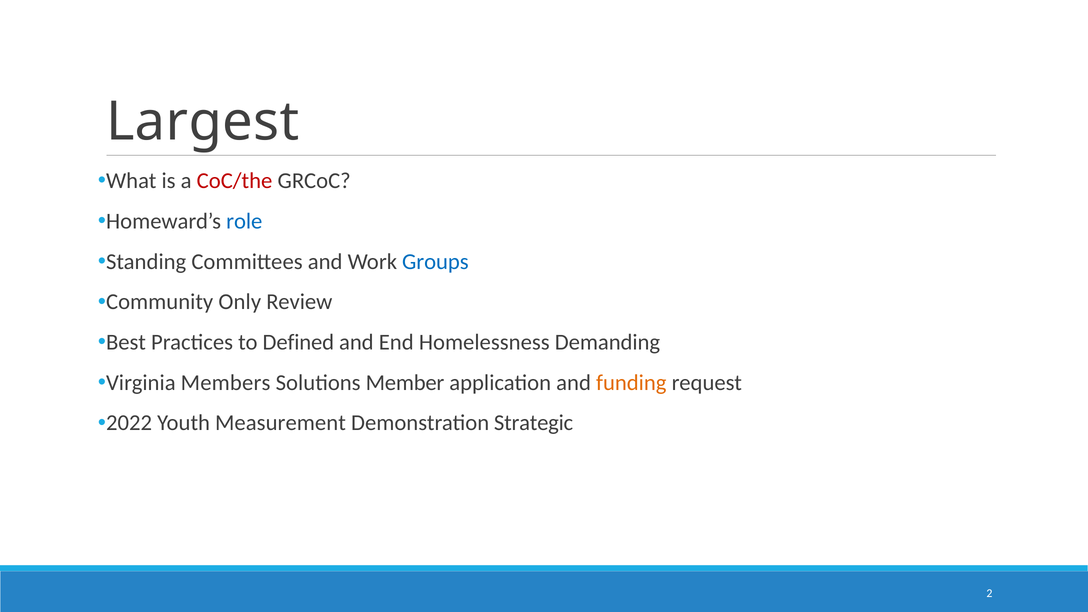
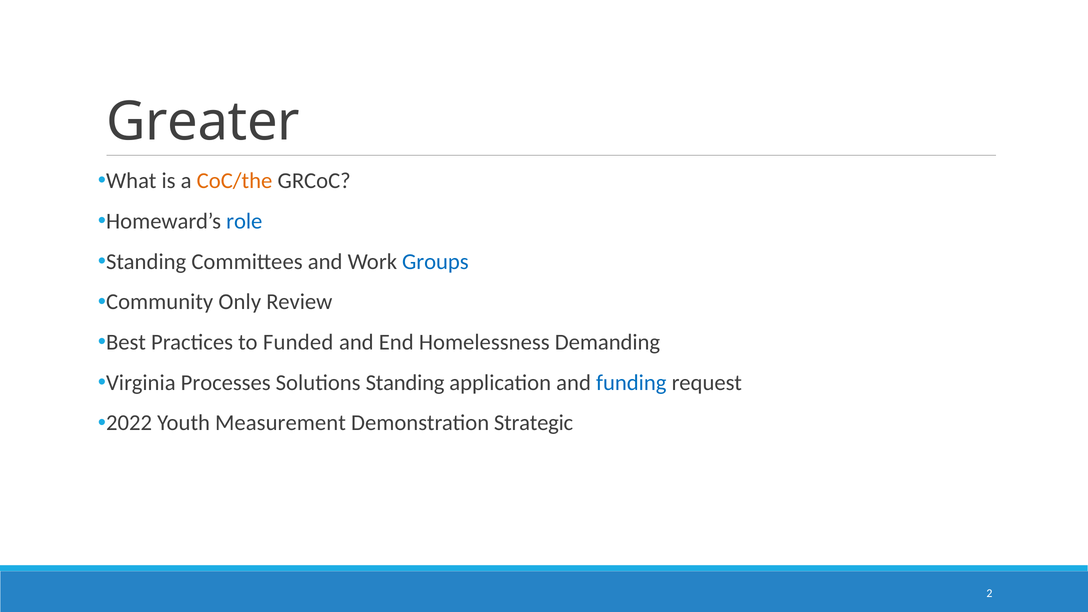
Largest: Largest -> Greater (203, 122)
CoC/the colour: red -> orange (235, 181)
Defined: Defined -> Funded (298, 342)
Members: Members -> Processes (226, 383)
Solutions Member: Member -> Standing (405, 383)
funding colour: orange -> blue (631, 383)
